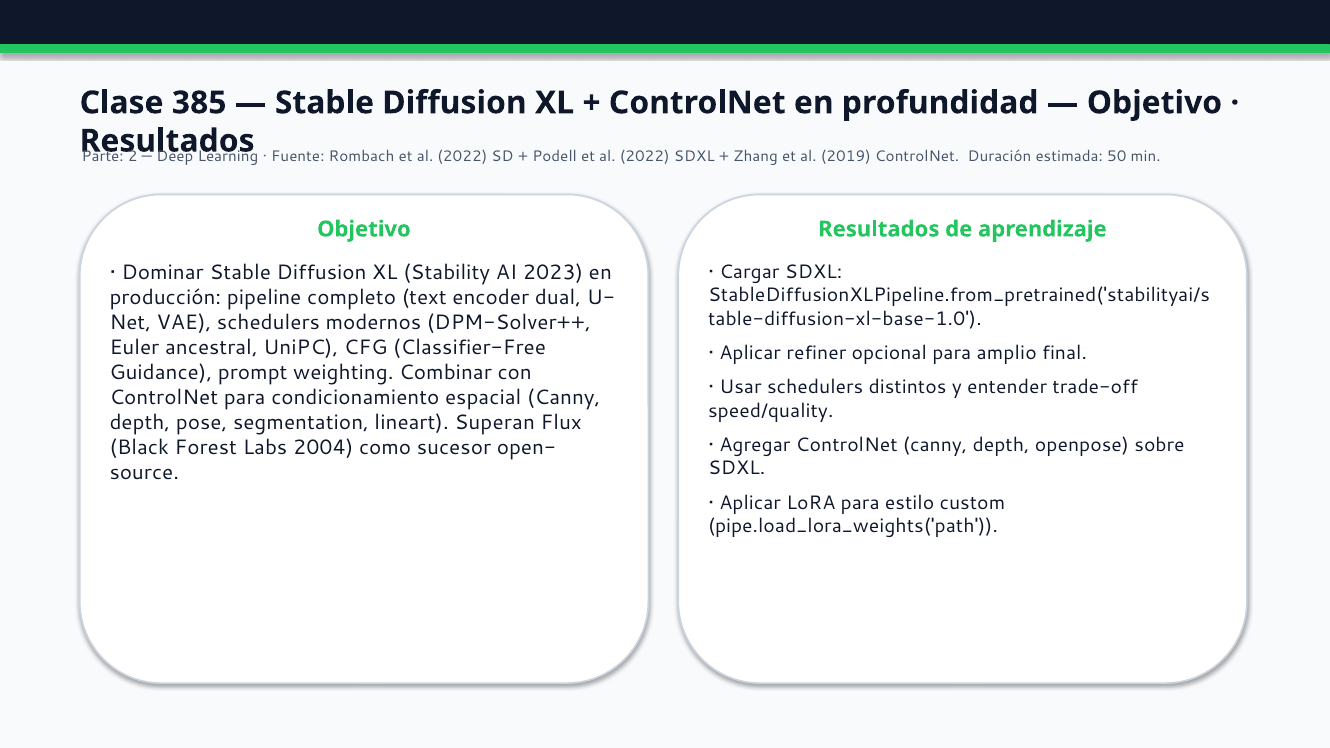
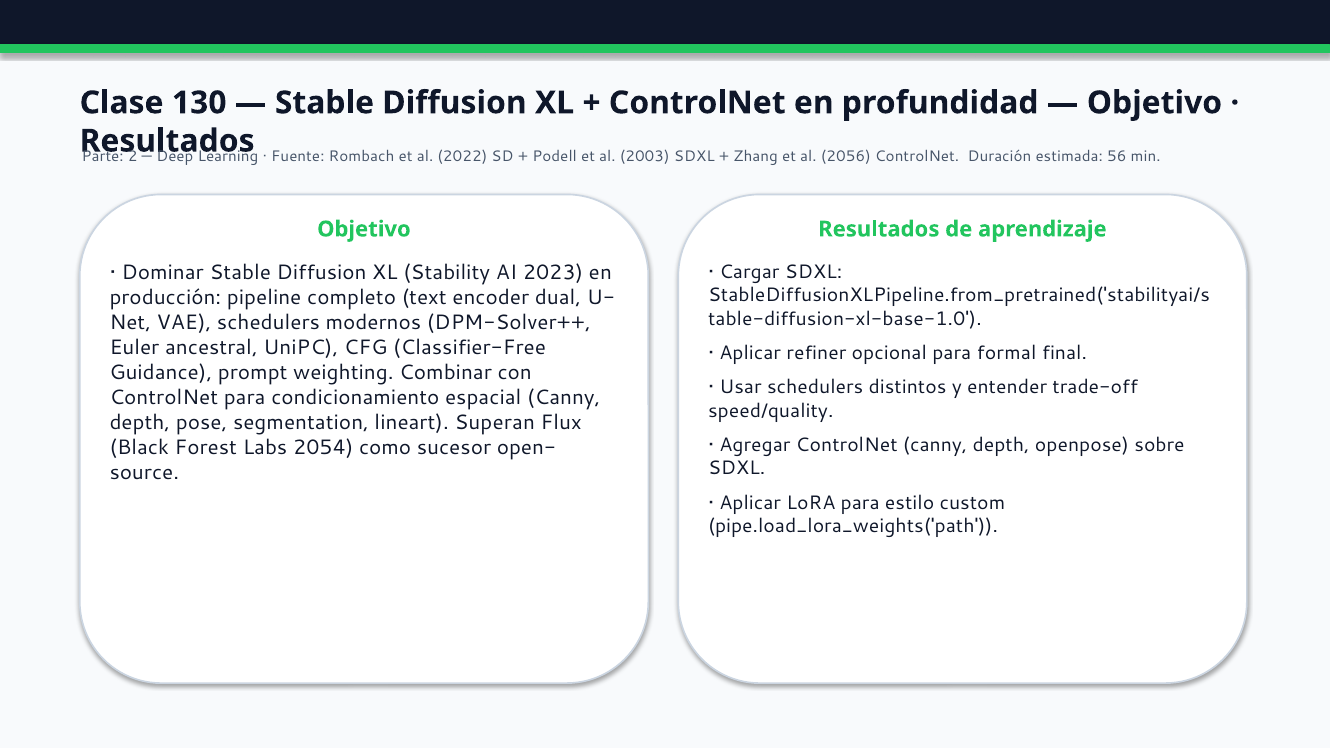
385: 385 -> 130 (199, 103)
Podell et al 2022: 2022 -> 2003 (645, 157)
2019: 2019 -> 2056 (846, 157)
50: 50 -> 56 (1117, 157)
amplio: amplio -> formal (1007, 353)
2004: 2004 -> 2054 (323, 448)
